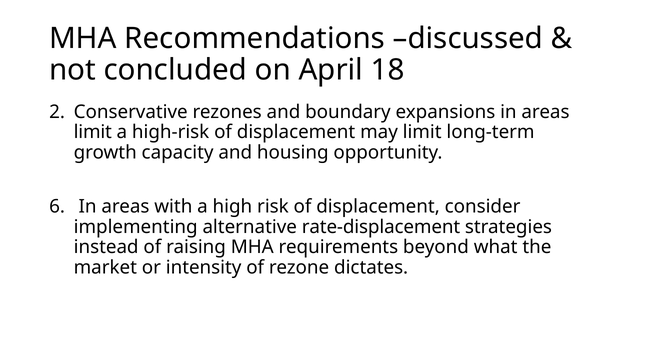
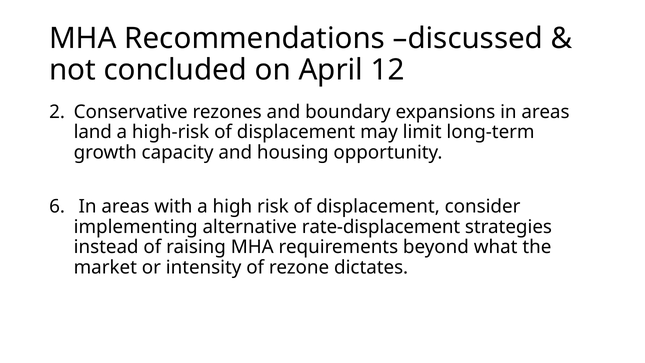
18: 18 -> 12 (388, 70)
limit: limit -> land (93, 132)
